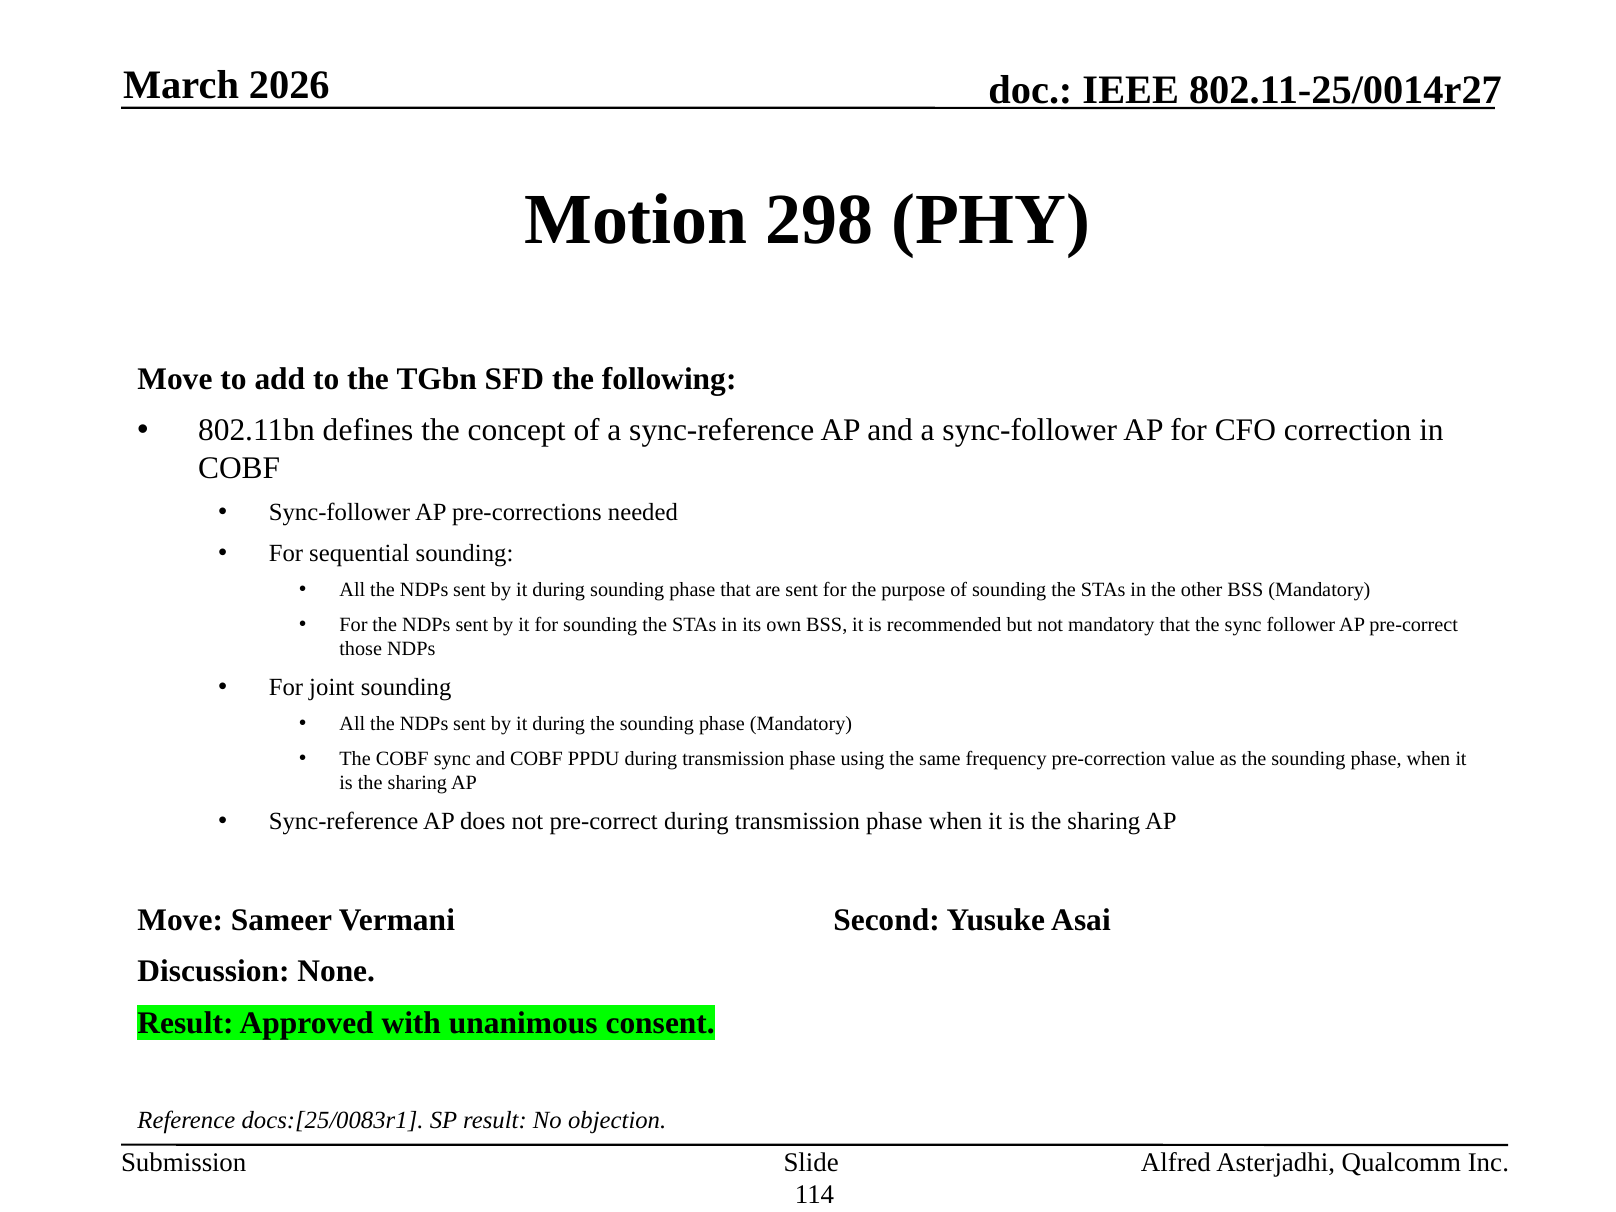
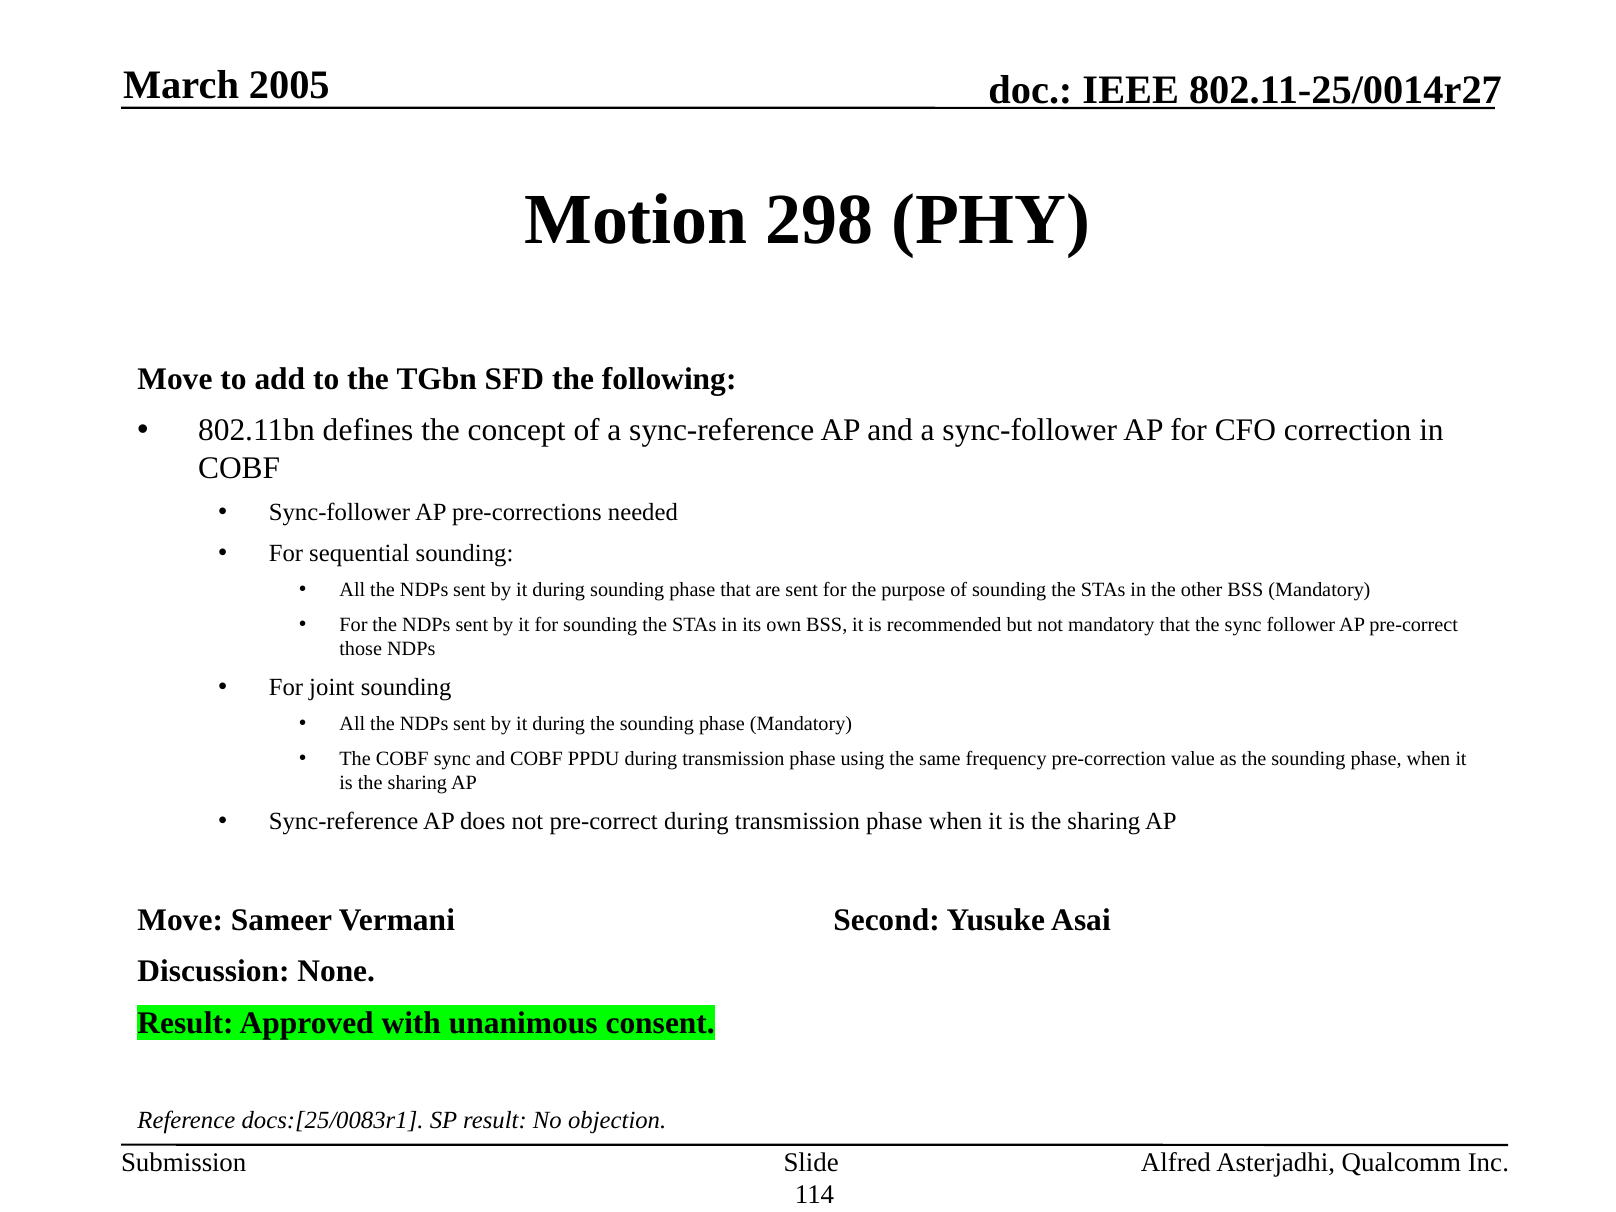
2026: 2026 -> 2005 (289, 86)
